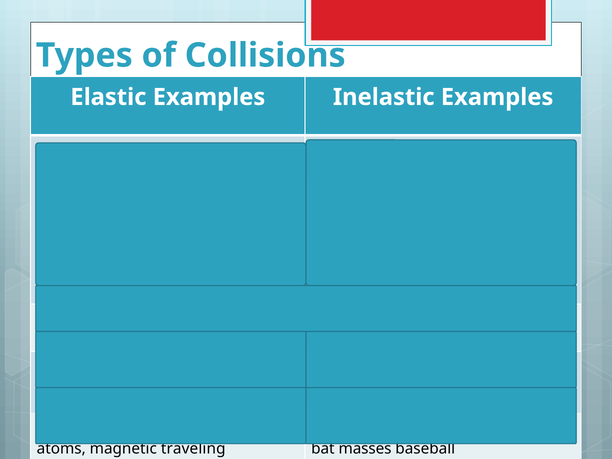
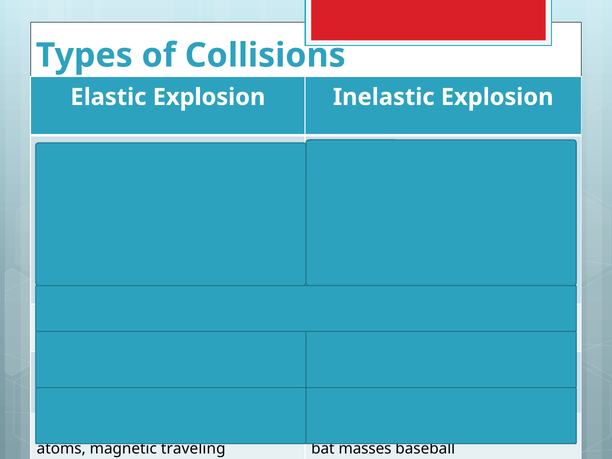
Elastic Examples: Examples -> Explosion (209, 97)
Inelastic Examples: Examples -> Explosion (497, 97)
